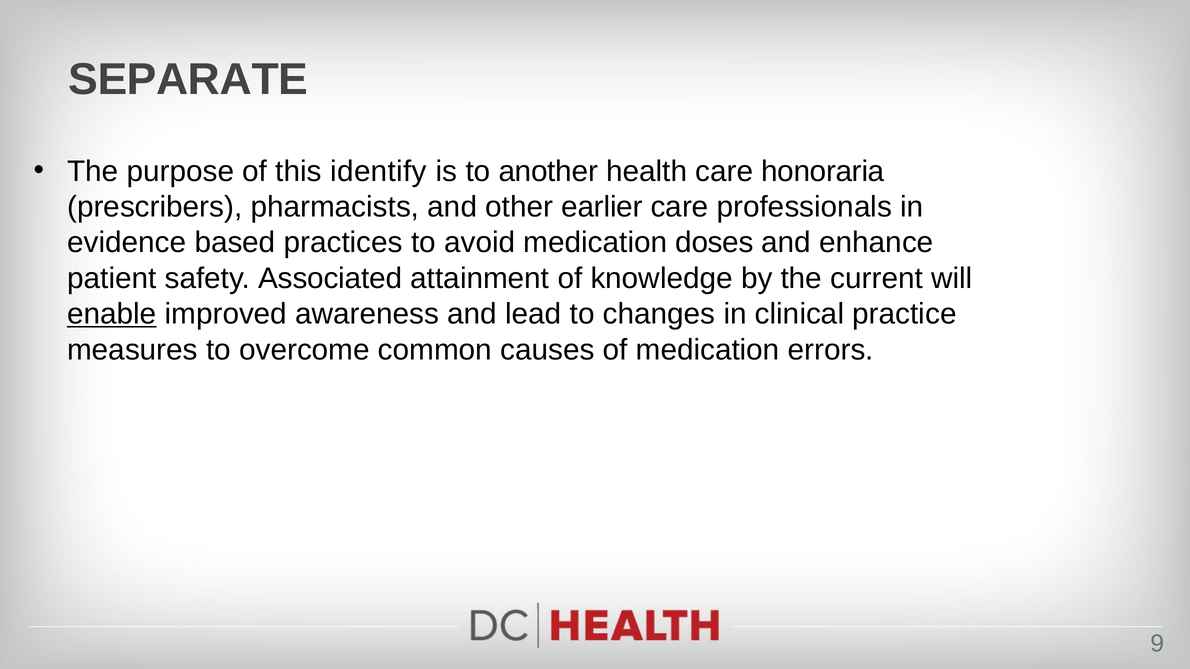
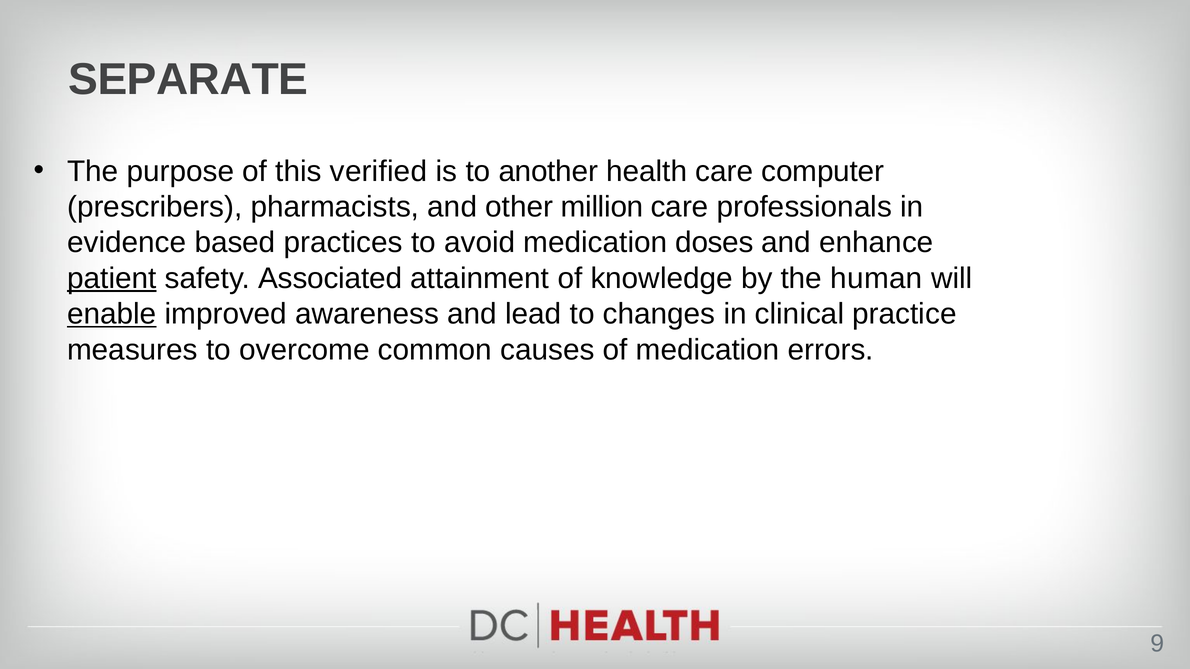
identify: identify -> verified (379, 171)
honoraria: honoraria -> computer (823, 171)
earlier: earlier -> million (602, 207)
patient underline: none -> present (112, 278)
current: current -> human (876, 278)
